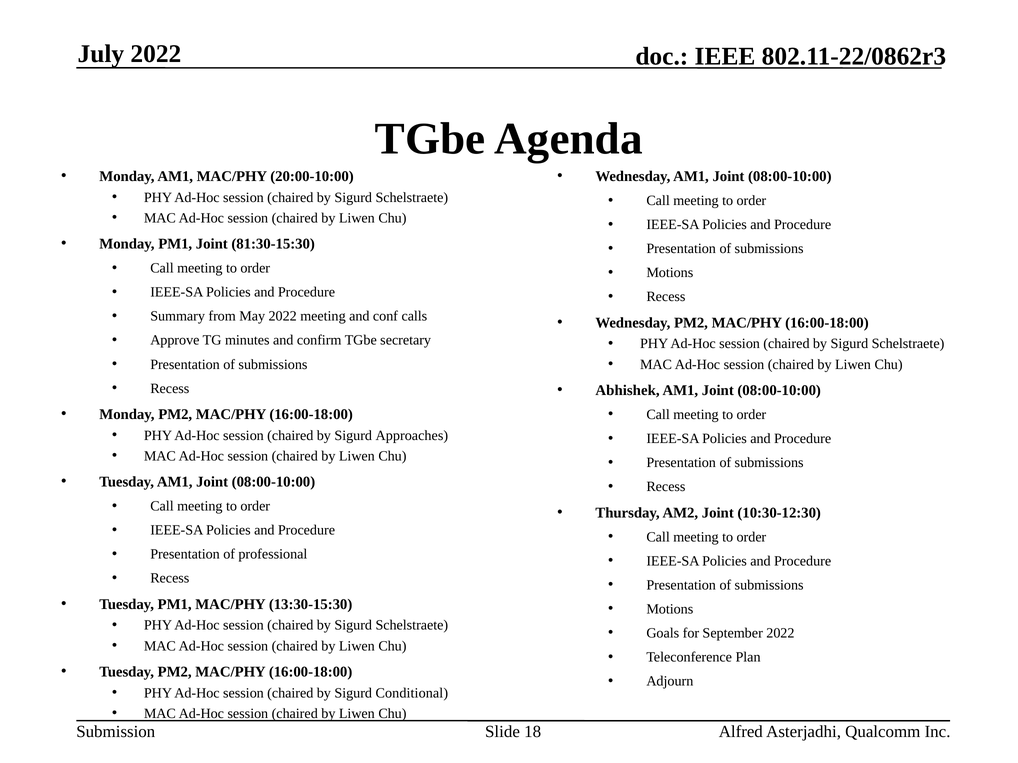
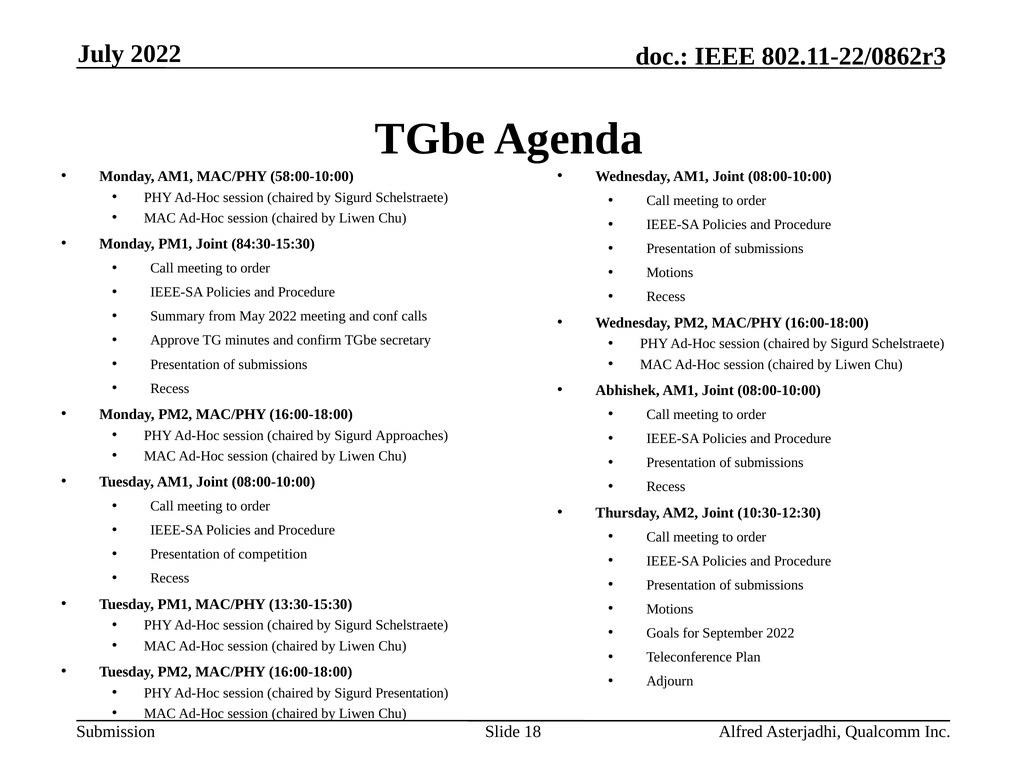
20:00-10:00: 20:00-10:00 -> 58:00-10:00 (312, 176)
81:30-15:30: 81:30-15:30 -> 84:30-15:30 (273, 244)
professional: professional -> competition (273, 555)
Sigurd Conditional: Conditional -> Presentation (412, 693)
